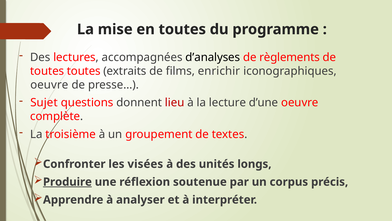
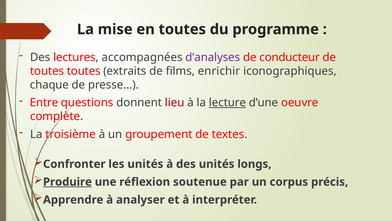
d’analyses colour: black -> purple (213, 57)
règlements: règlements -> conducteur (290, 57)
oeuvre: oeuvre -> chaque (49, 85)
Sujet: Sujet -> Entre (44, 102)
lecture underline: none -> present (227, 102)
les visées: visées -> unités (145, 164)
